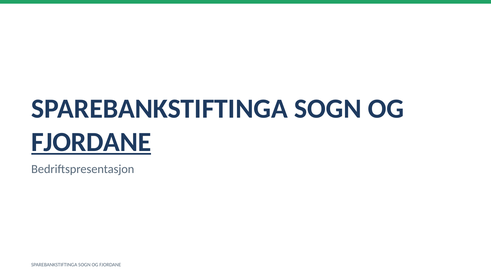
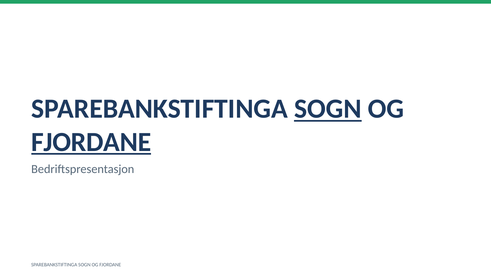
SOGN underline: none -> present (328, 109)
